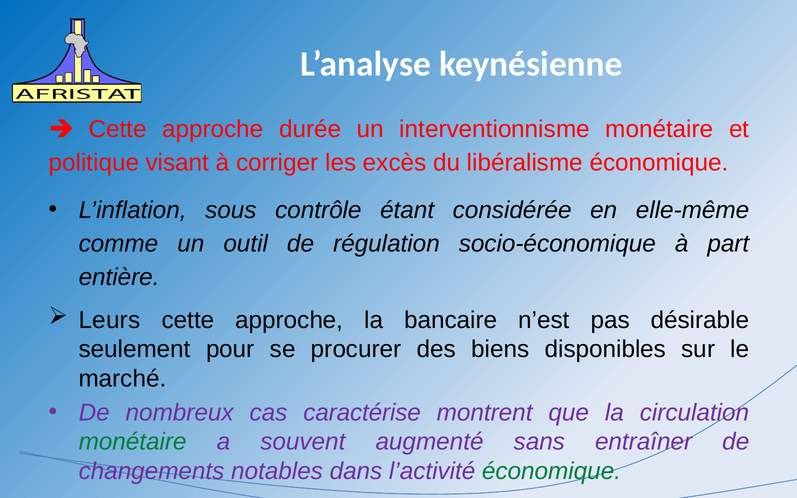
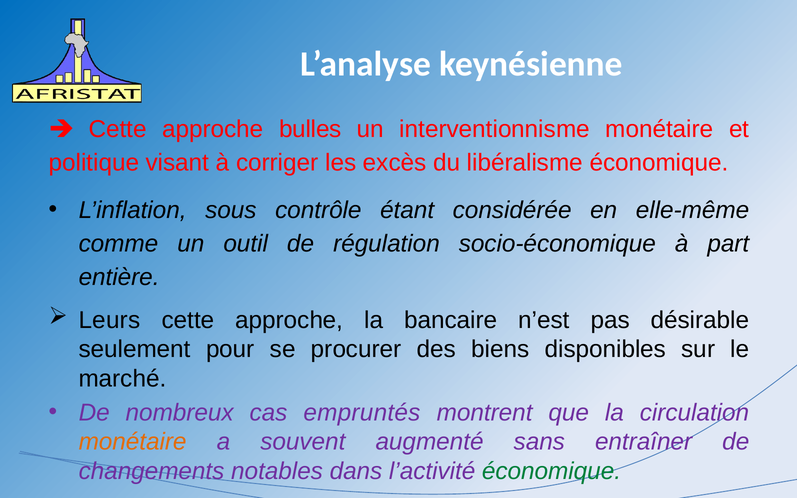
durée: durée -> bulles (310, 129)
caractérise: caractérise -> empruntés (362, 413)
monétaire colour: green -> orange (133, 442)
